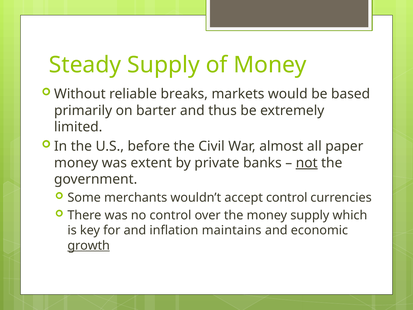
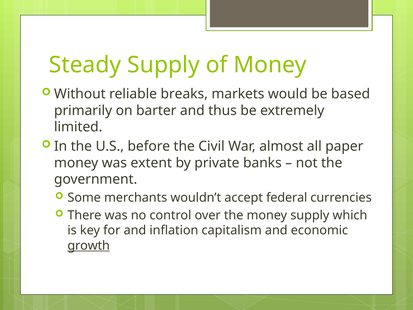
not underline: present -> none (307, 163)
accept control: control -> federal (287, 197)
maintains: maintains -> capitalism (232, 230)
